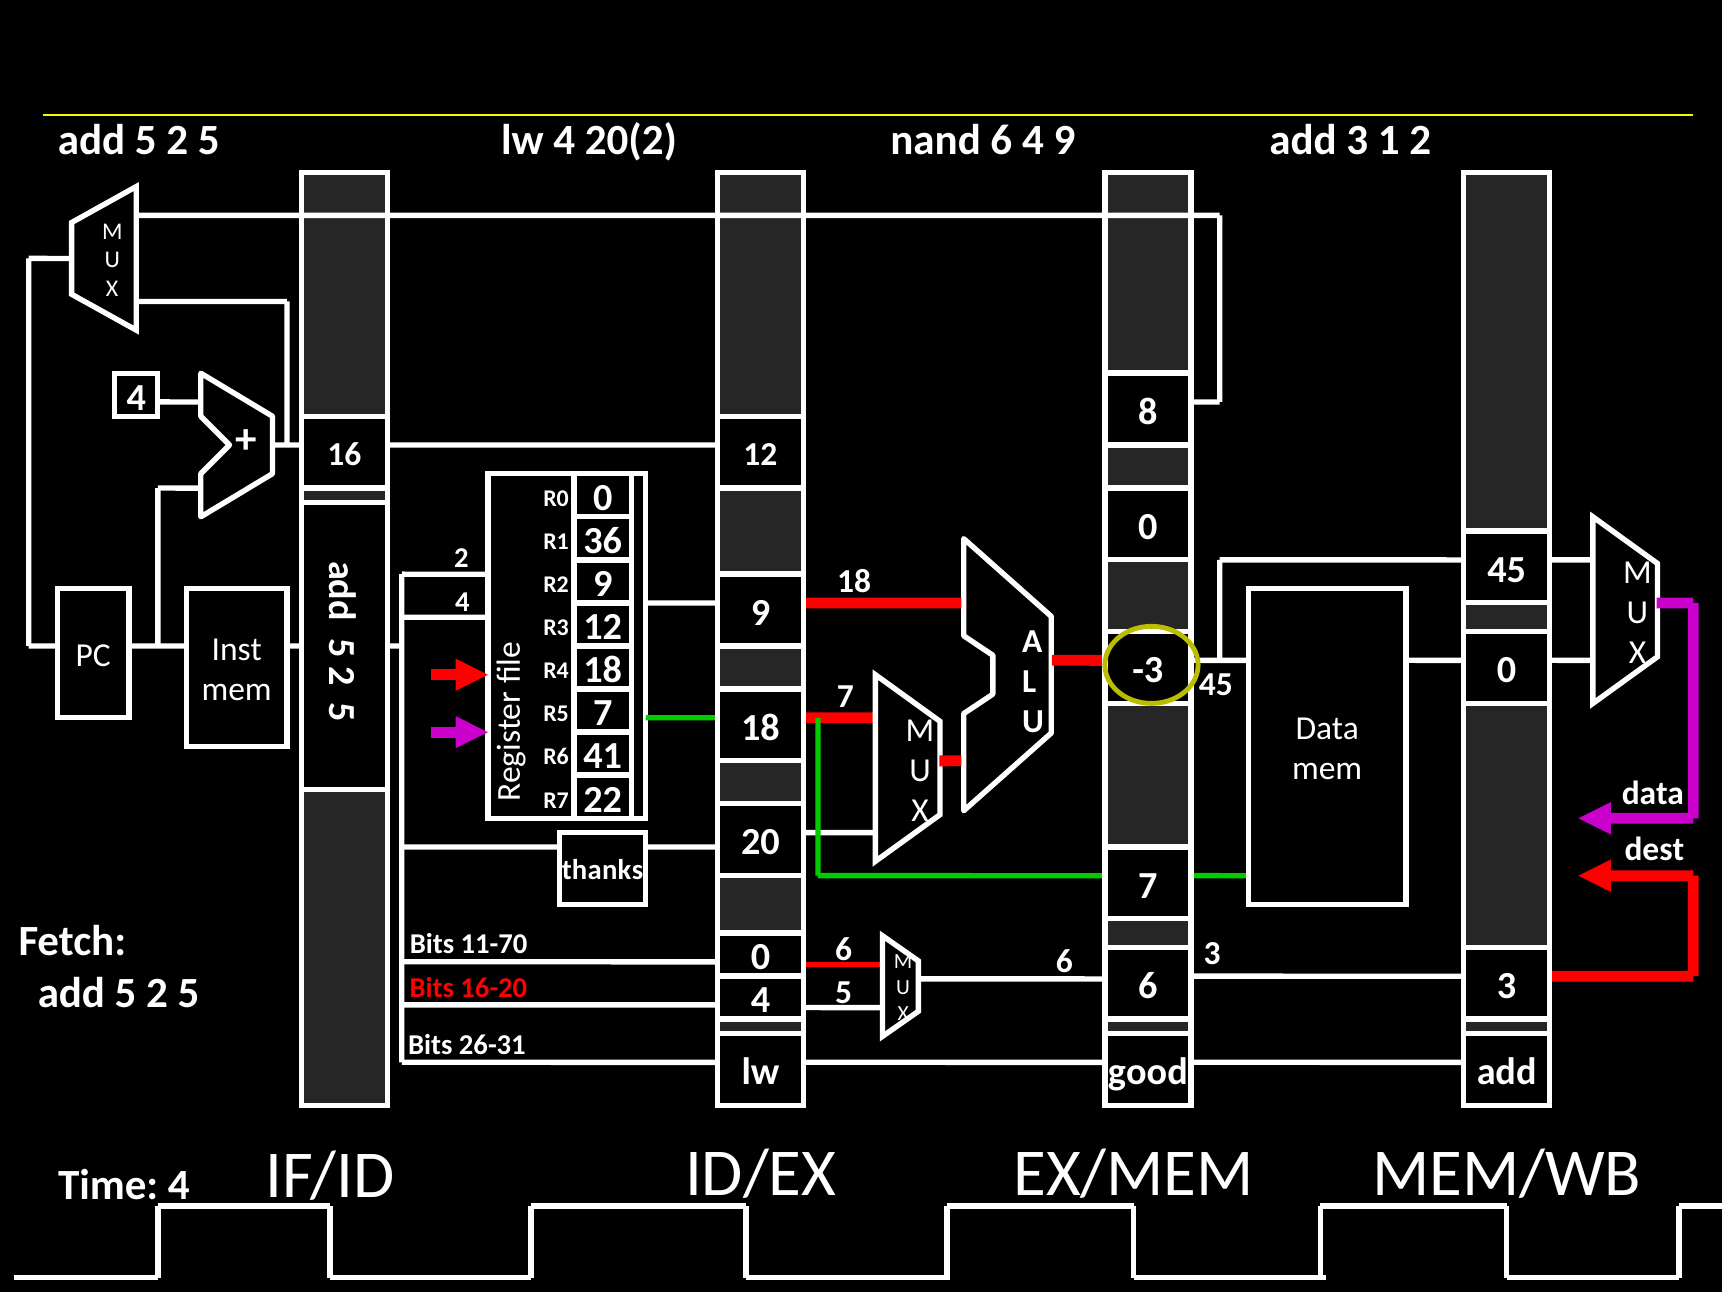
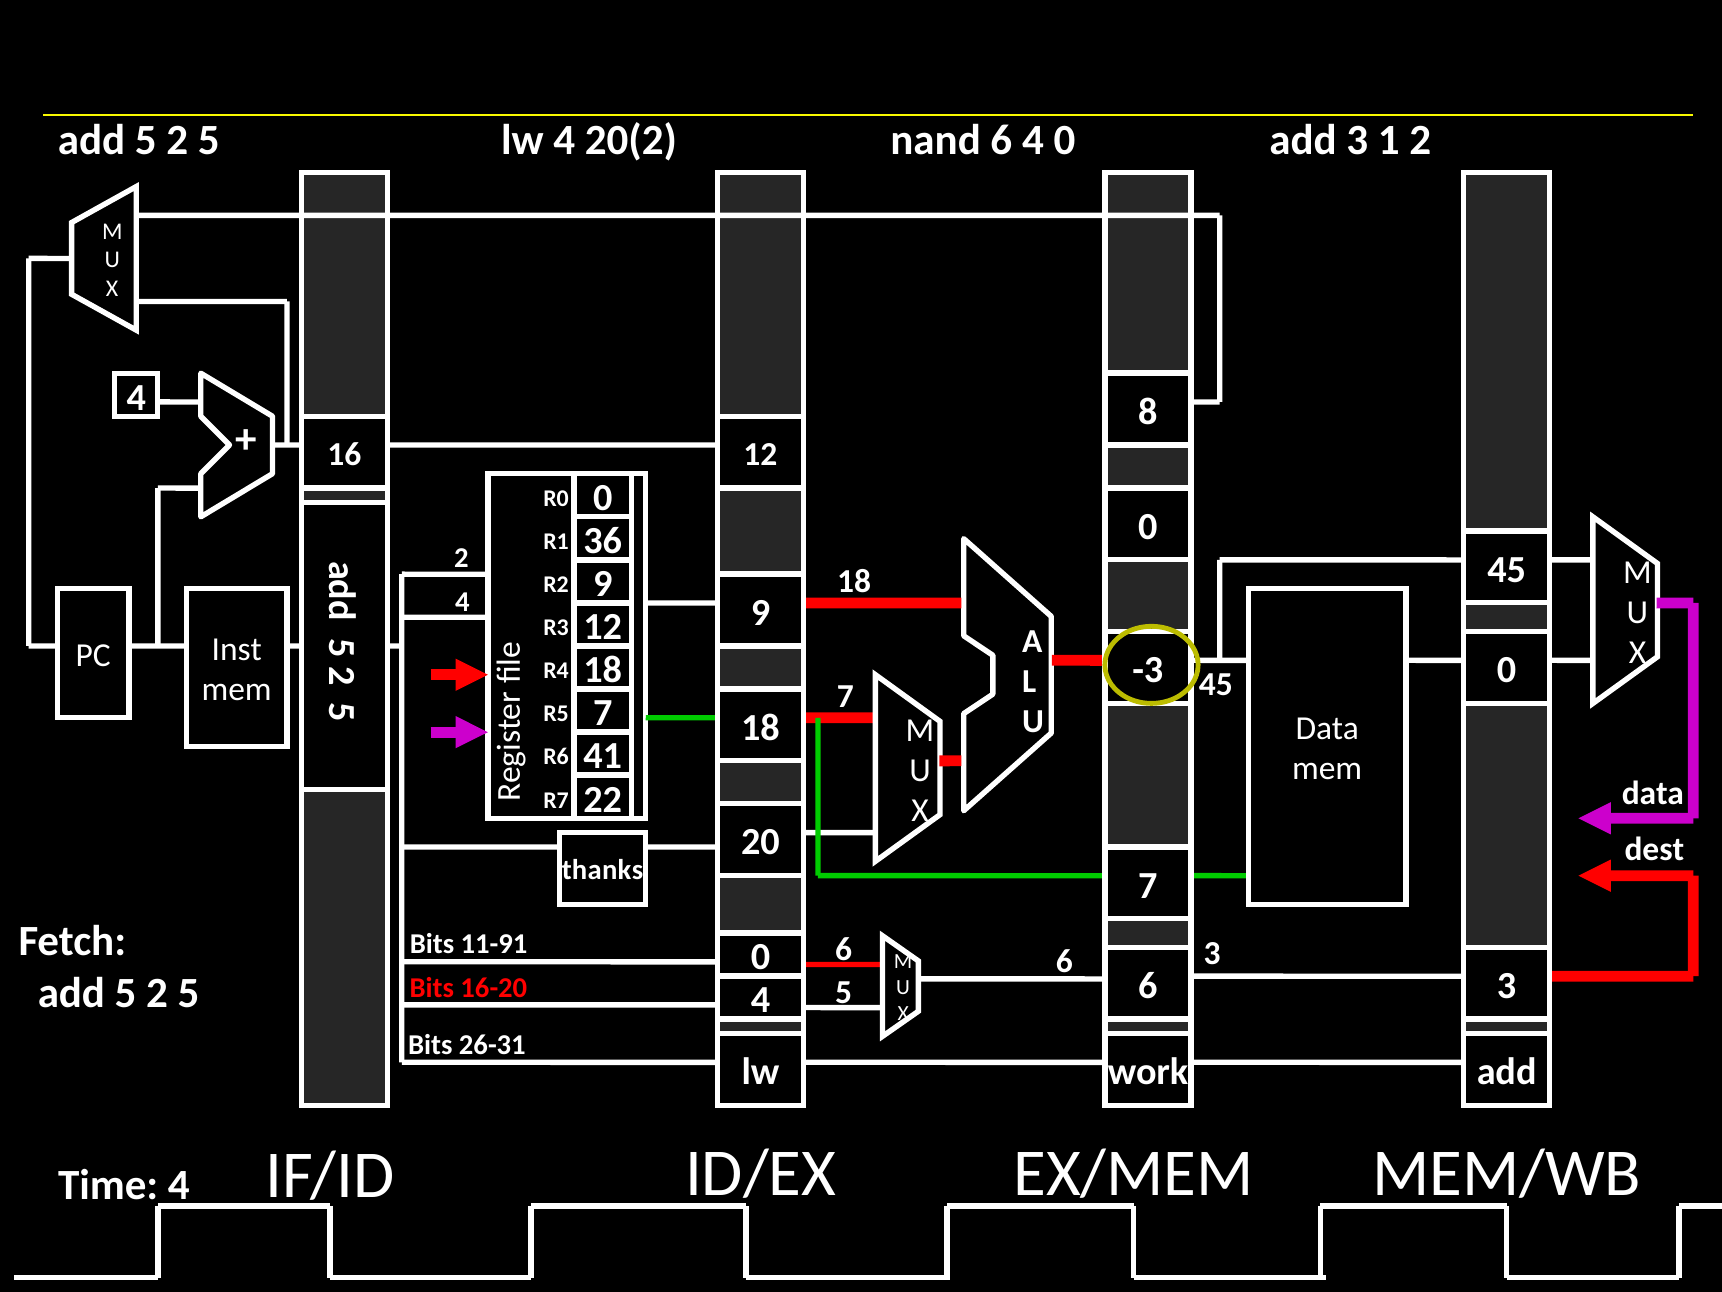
4 9: 9 -> 0 (1064, 140)
11-70: 11-70 -> 11-91 (494, 943)
good: good -> work (1148, 1072)
